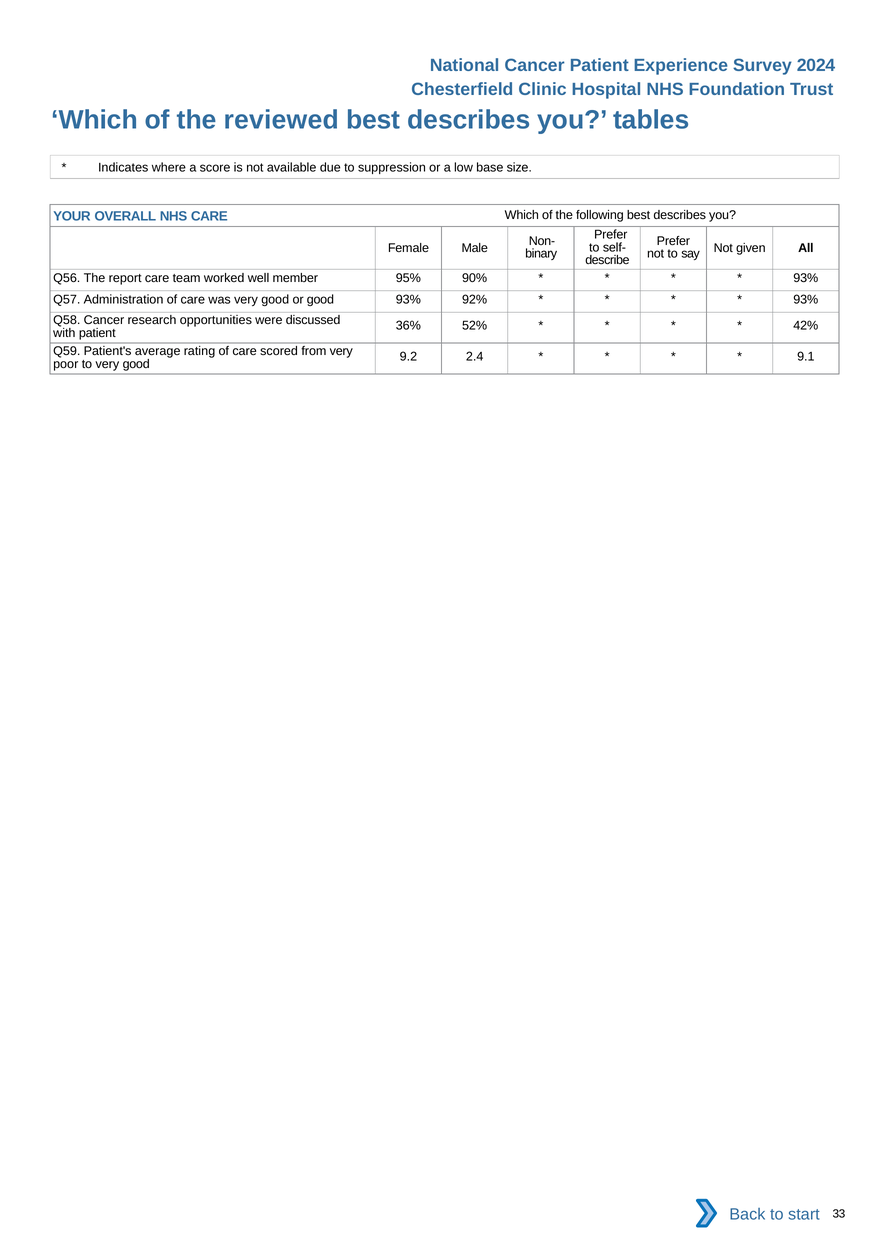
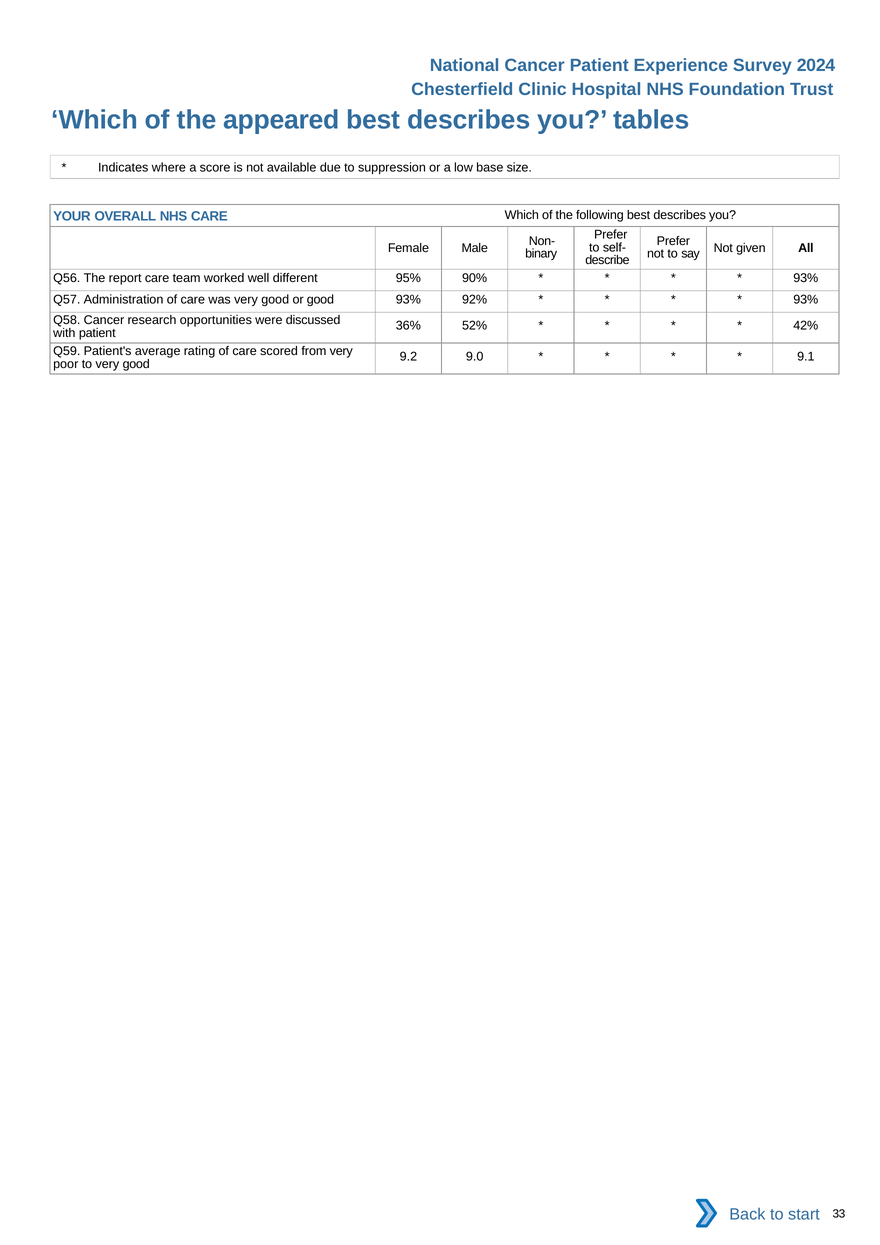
reviewed: reviewed -> appeared (281, 120)
member: member -> different (295, 278)
2.4: 2.4 -> 9.0 (475, 357)
